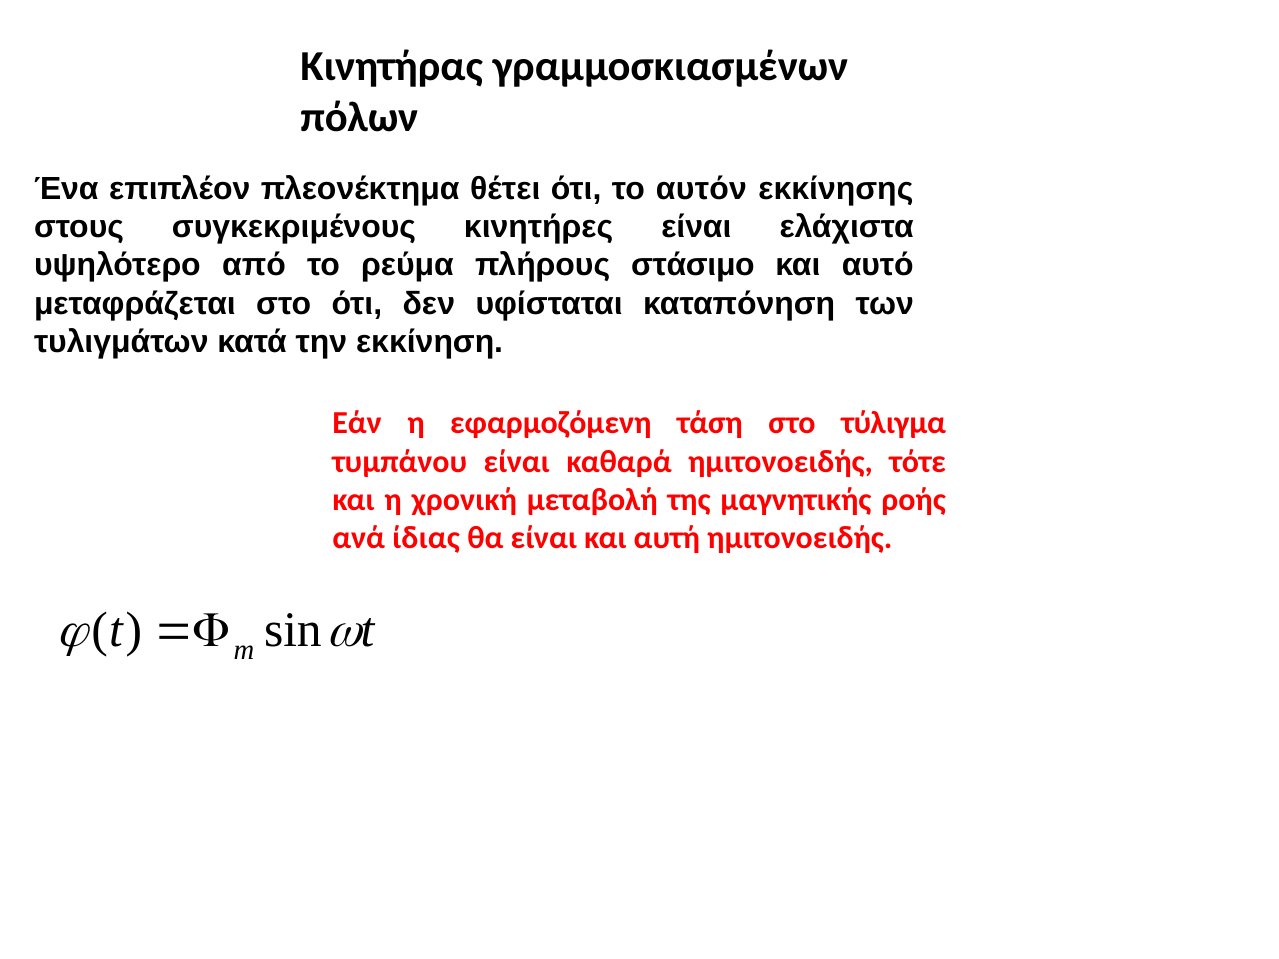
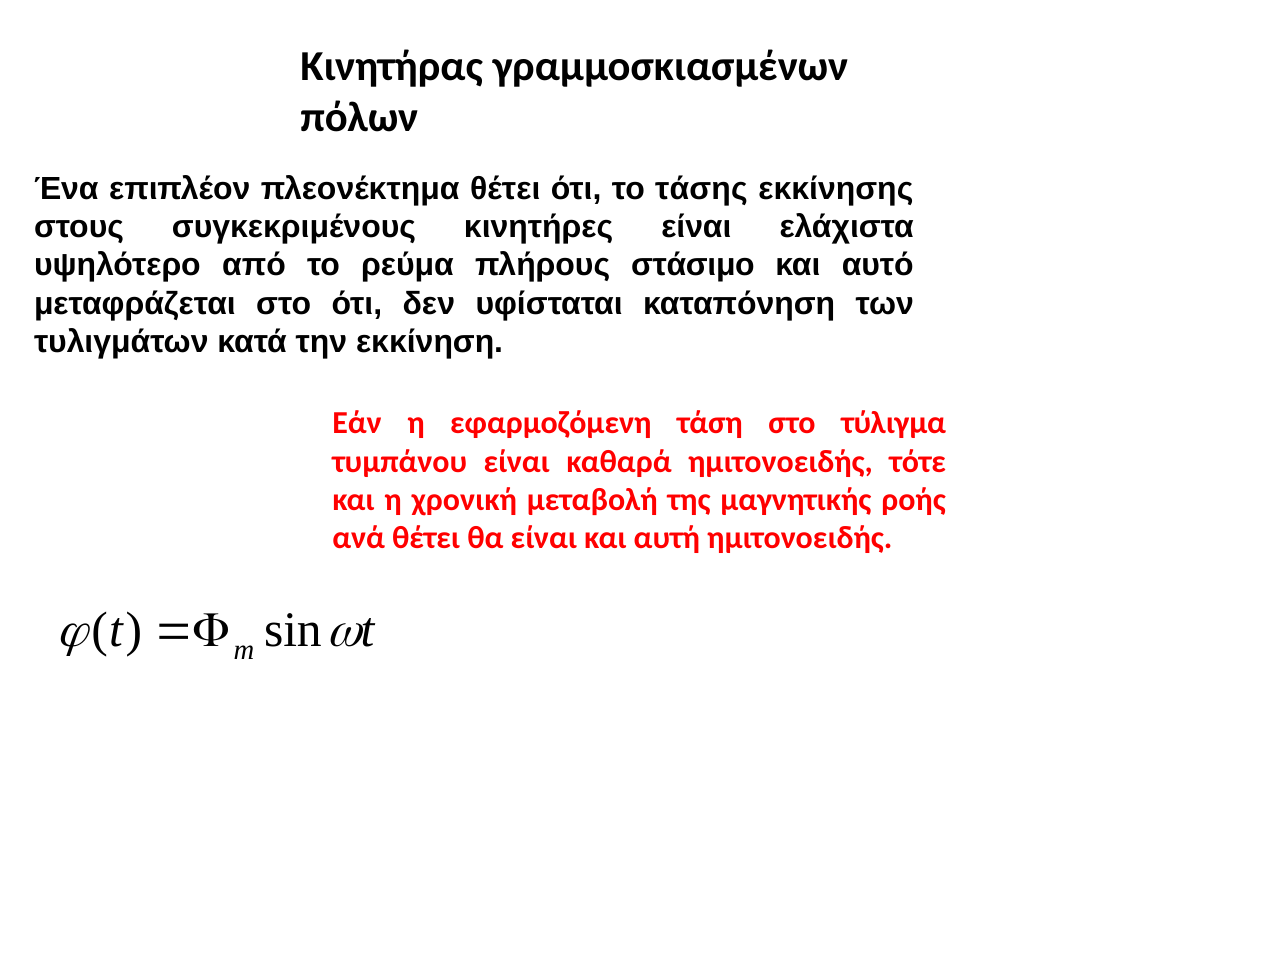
αυτόν: αυτόν -> τάσης (701, 189)
ανά ίδιας: ίδιας -> θέτει (426, 538)
